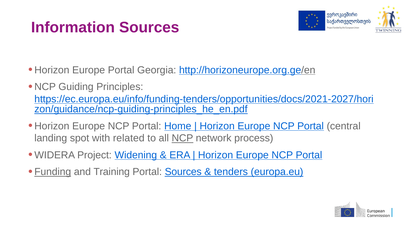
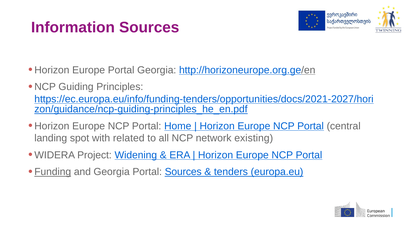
NCP underline: present -> none (182, 138)
process: process -> existing (254, 138)
and Training: Training -> Georgia (112, 172)
